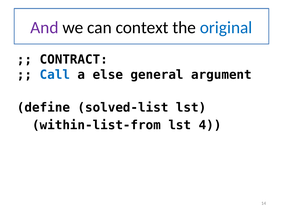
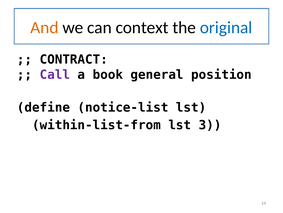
And colour: purple -> orange (44, 27)
Call colour: blue -> purple (55, 74)
else: else -> book (108, 74)
argument: argument -> position (221, 74)
solved-list: solved-list -> notice-list (123, 107)
4: 4 -> 3 (210, 125)
